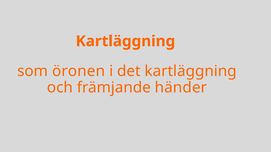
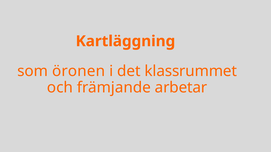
det kartläggning: kartläggning -> klassrummet (191, 71)
händer: händer -> arbetar (181, 88)
